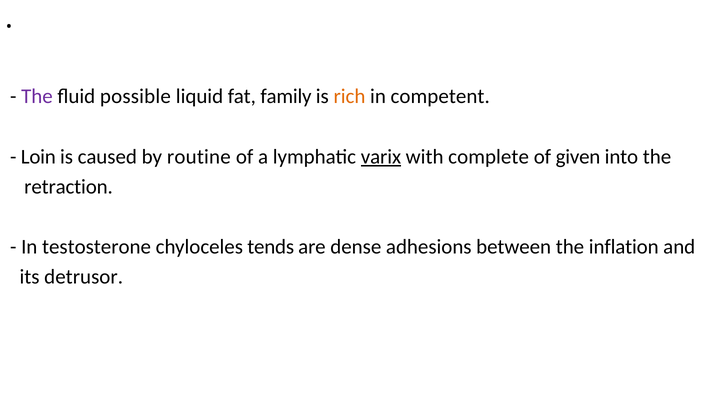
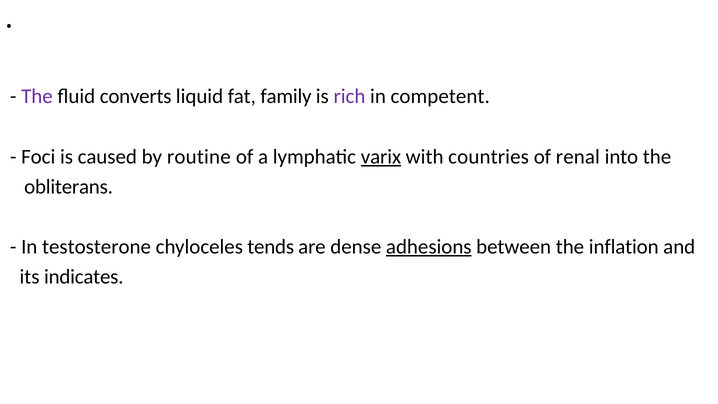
possible: possible -> converts (136, 96)
rich colour: orange -> purple (349, 96)
Loin: Loin -> Foci (38, 157)
complete: complete -> countries (489, 157)
given: given -> renal (578, 157)
retraction: retraction -> obliterans (69, 187)
adhesions underline: none -> present (429, 247)
detrusor: detrusor -> indicates (84, 277)
